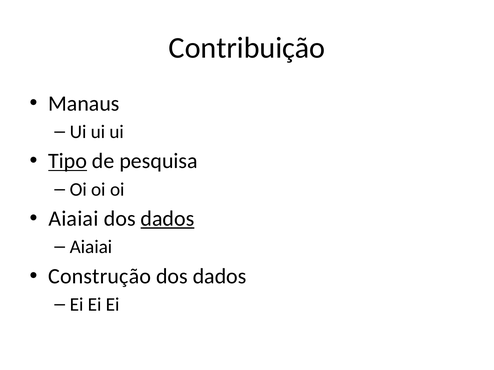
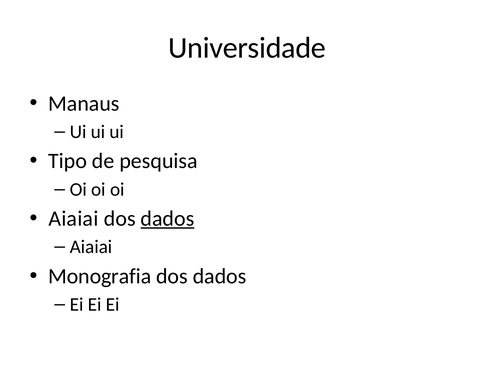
Contribuição: Contribuição -> Universidade (247, 48)
Tipo underline: present -> none (68, 161)
Construção: Construção -> Monografia (100, 277)
